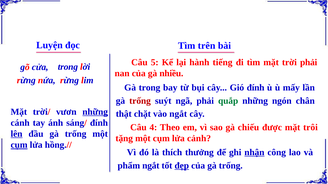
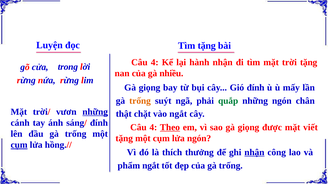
Tìm trên: trên -> tặng (207, 46)
5: 5 -> 4 (155, 62)
hành tiếng: tiếng -> nhận (223, 62)
trời phải: phải -> tặng (309, 62)
trong: trong -> giọng (150, 88)
trống colour: red -> orange (140, 101)
Theo underline: none -> present (170, 127)
sao gà chiếu: chiếu -> giọng (248, 127)
trôi: trôi -> viết (311, 127)
lên underline: present -> none (17, 134)
lửa cảnh: cảnh -> ngón (199, 139)
đẹp underline: present -> none (182, 166)
